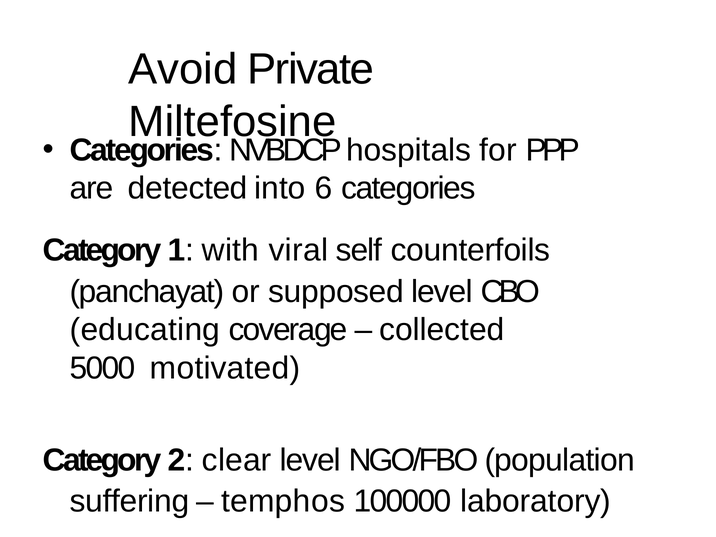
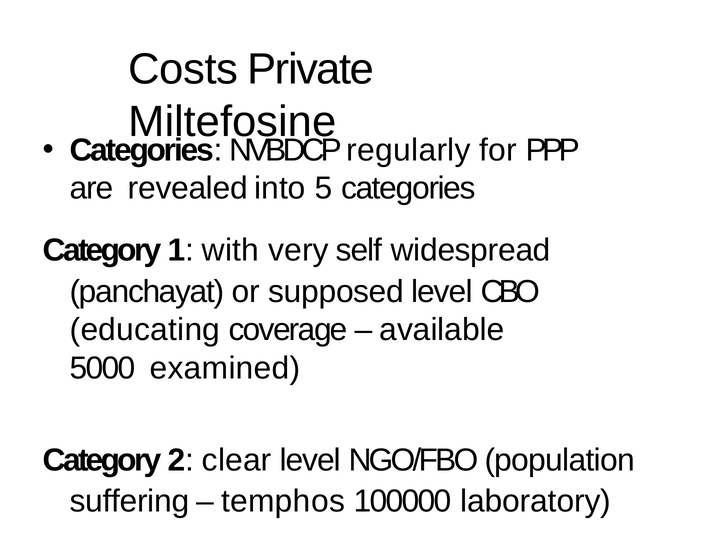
Avoid: Avoid -> Costs (183, 69)
hospitals: hospitals -> regularly (408, 150)
detected: detected -> revealed (188, 188)
6: 6 -> 5 (323, 188)
viral: viral -> very (298, 250)
counterfoils: counterfoils -> widespread (471, 250)
collected: collected -> available (442, 330)
motivated: motivated -> examined (225, 368)
